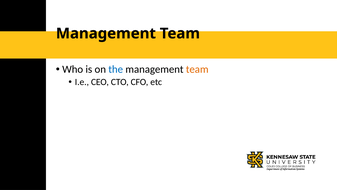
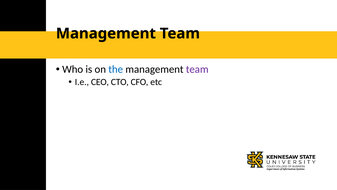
team colour: orange -> purple (197, 69)
